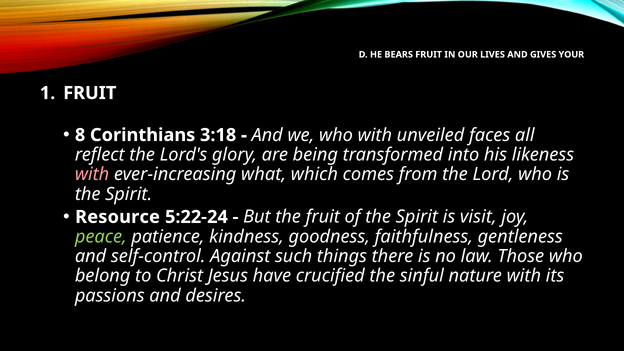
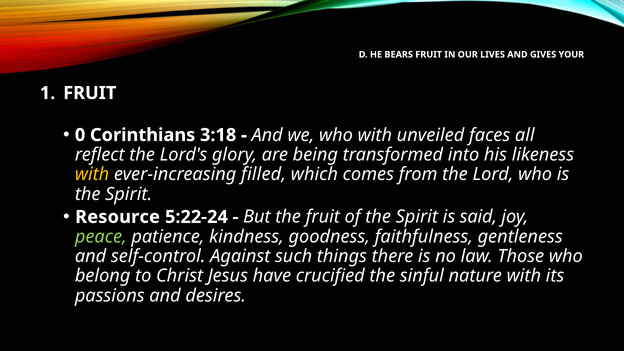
8: 8 -> 0 (80, 135)
with colour: pink -> yellow (92, 174)
what: what -> filled (264, 174)
visit: visit -> said (478, 217)
